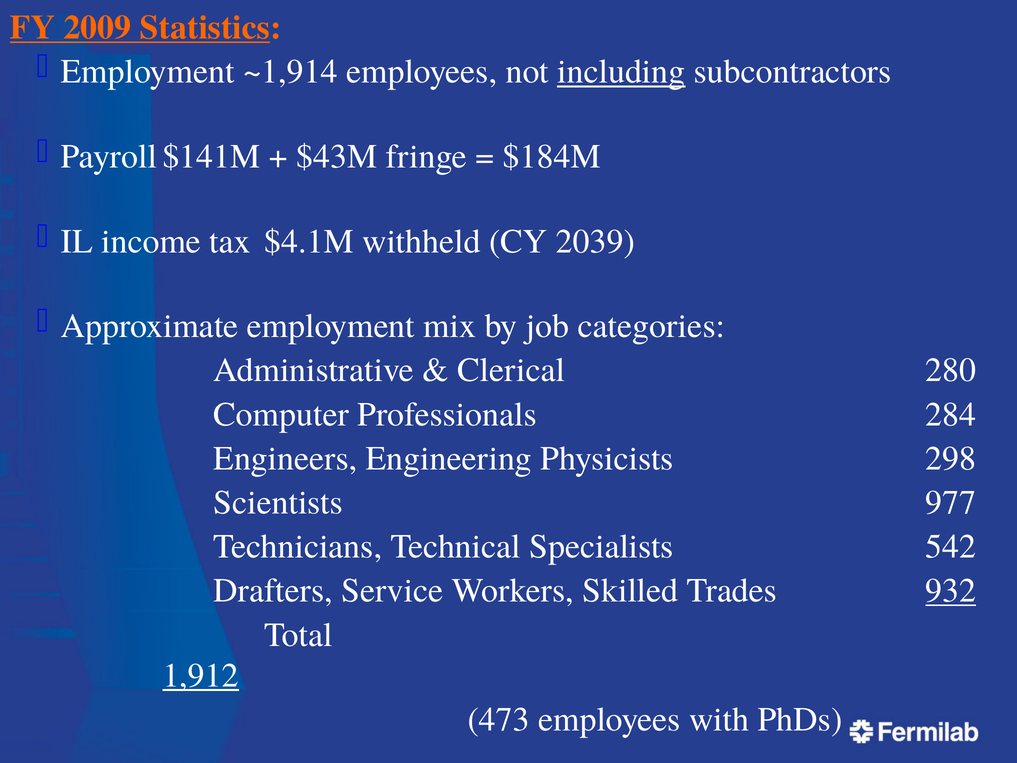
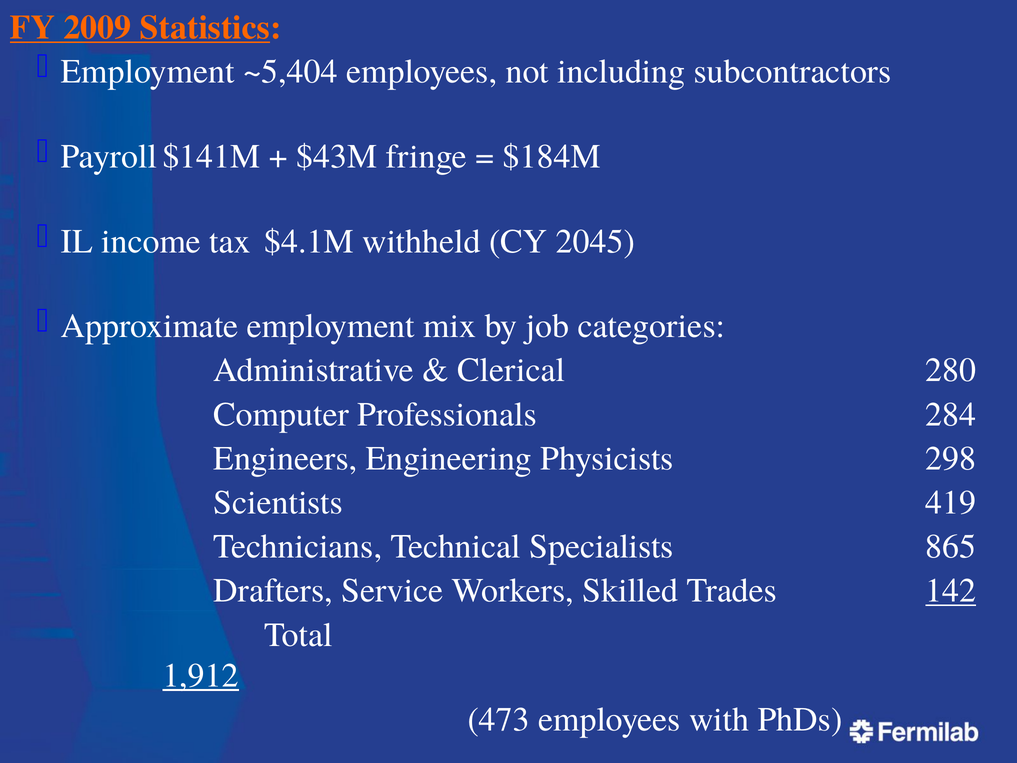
~1,914: ~1,914 -> ~5,404 (290, 72)
including underline: present -> none (621, 72)
2039: 2039 -> 2045 (595, 241)
977: 977 -> 419 (951, 502)
542: 542 -> 865 (951, 546)
932: 932 -> 142 (951, 591)
